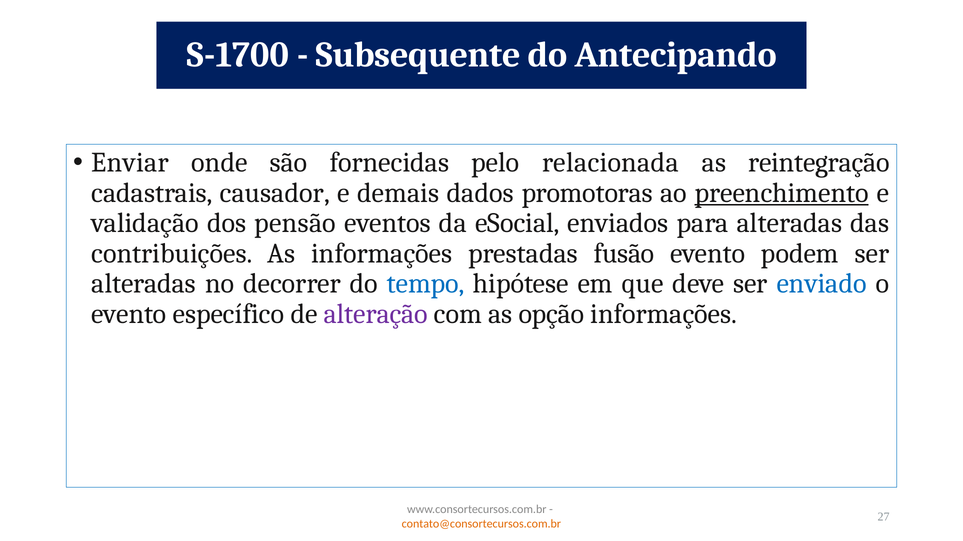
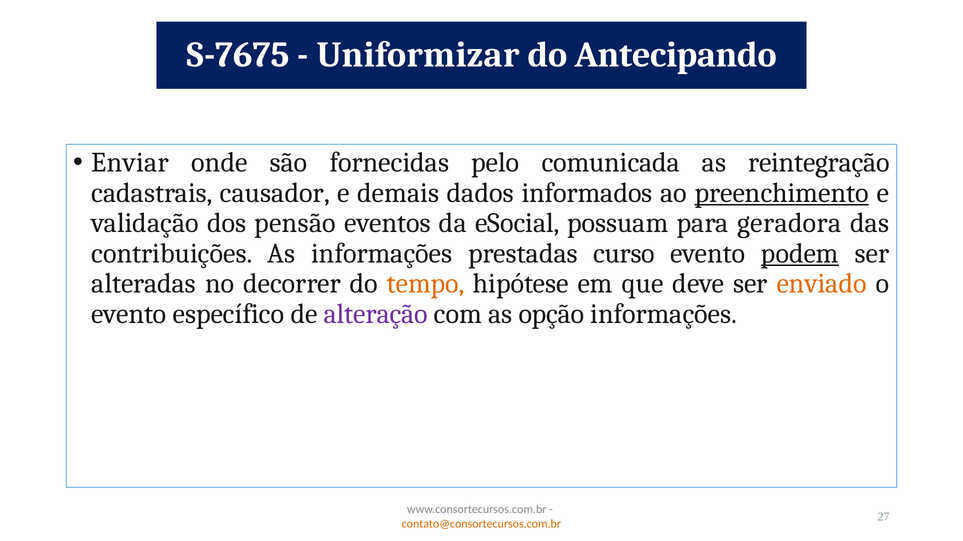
S-1700: S-1700 -> S-7675 (238, 55)
Subsequente: Subsequente -> Uniformizar (418, 55)
relacionada: relacionada -> comunicada (611, 163)
promotoras: promotoras -> informados (587, 193)
enviados: enviados -> possuam (618, 223)
para alteradas: alteradas -> geradora (789, 223)
fusão: fusão -> curso (624, 254)
podem underline: none -> present (800, 254)
tempo colour: blue -> orange (426, 284)
enviado colour: blue -> orange (822, 284)
